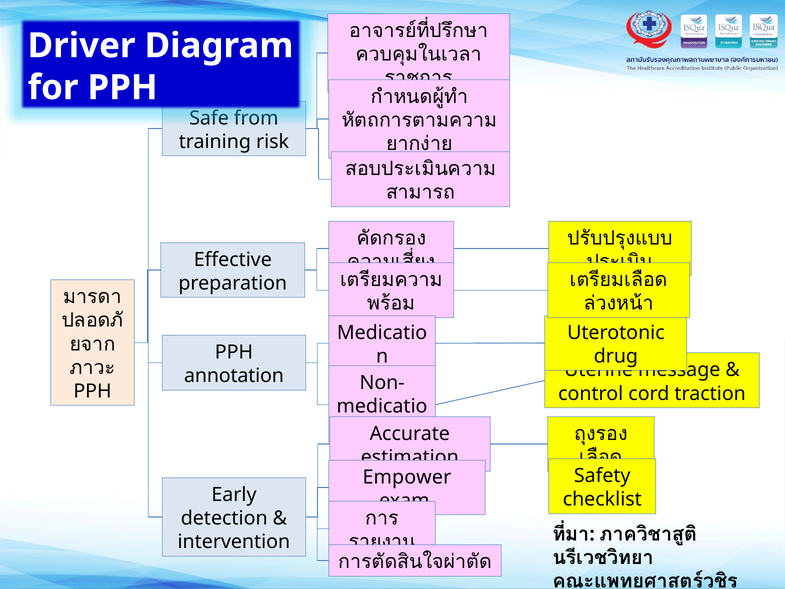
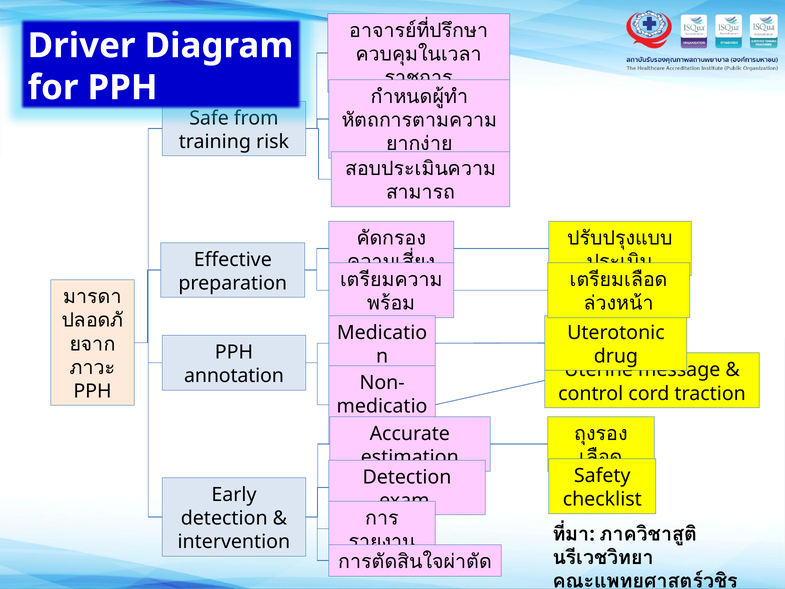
Empower: Empower -> Detection (407, 477)
